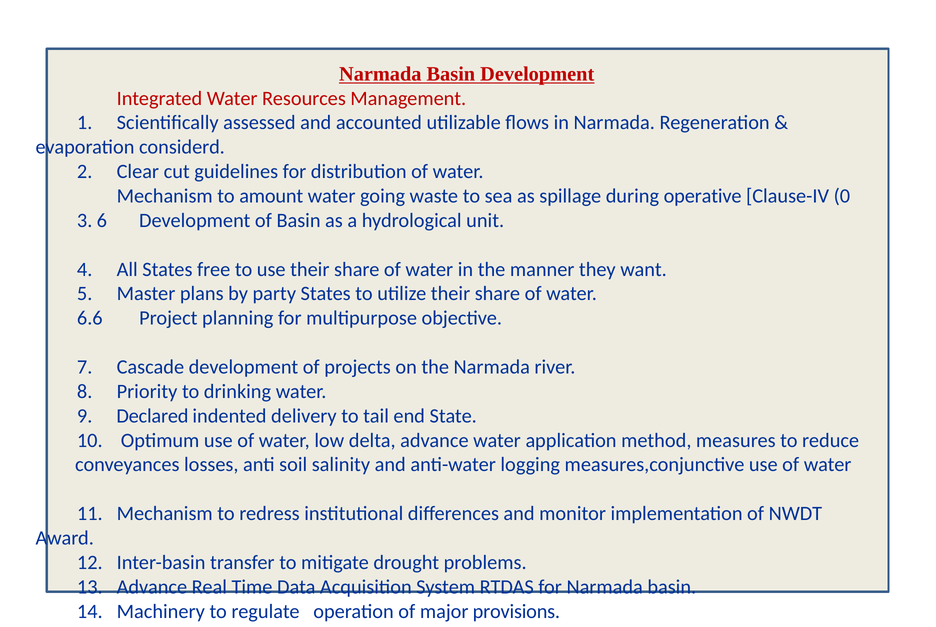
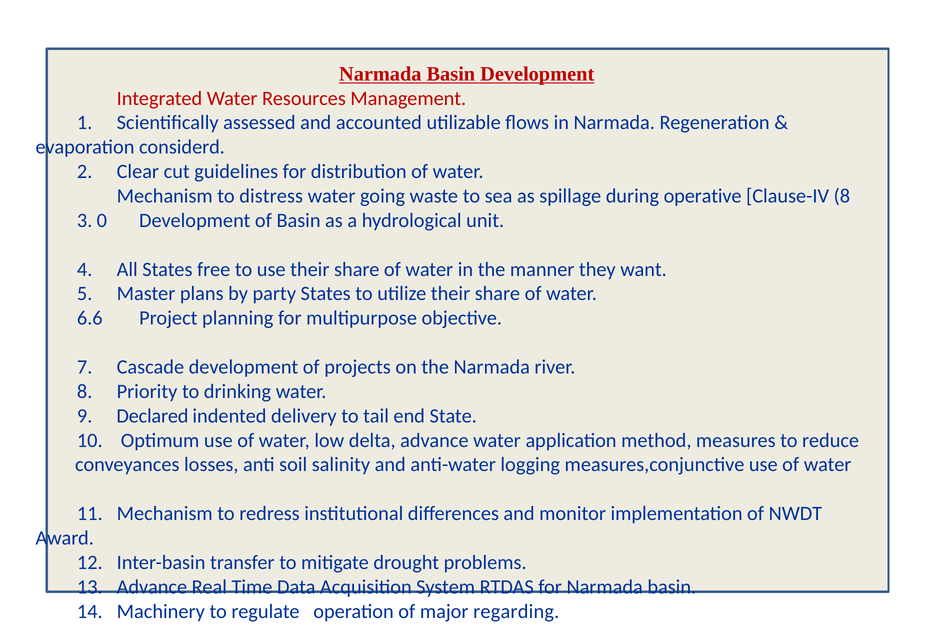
amount: amount -> distress (271, 196)
Clause-IV 0: 0 -> 8 (842, 196)
6: 6 -> 0 (102, 220)
provisions: provisions -> regarding (516, 611)
